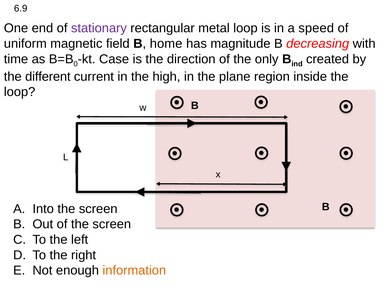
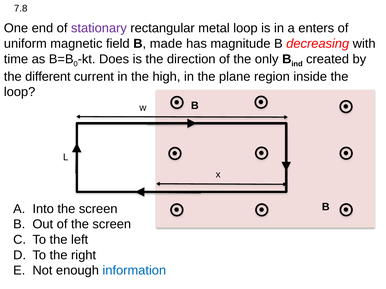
6.9: 6.9 -> 7.8 (21, 8)
speed: speed -> enters (316, 28)
home: home -> made (166, 44)
Case: Case -> Does (114, 59)
information colour: orange -> blue (134, 271)
